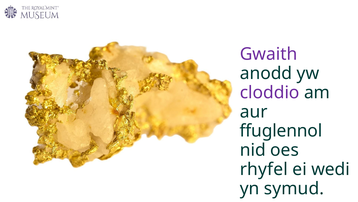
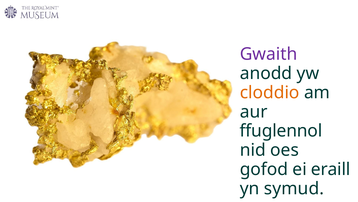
cloddio colour: purple -> orange (270, 92)
rhyfel: rhyfel -> gofod (264, 169)
wedi: wedi -> eraill (331, 169)
